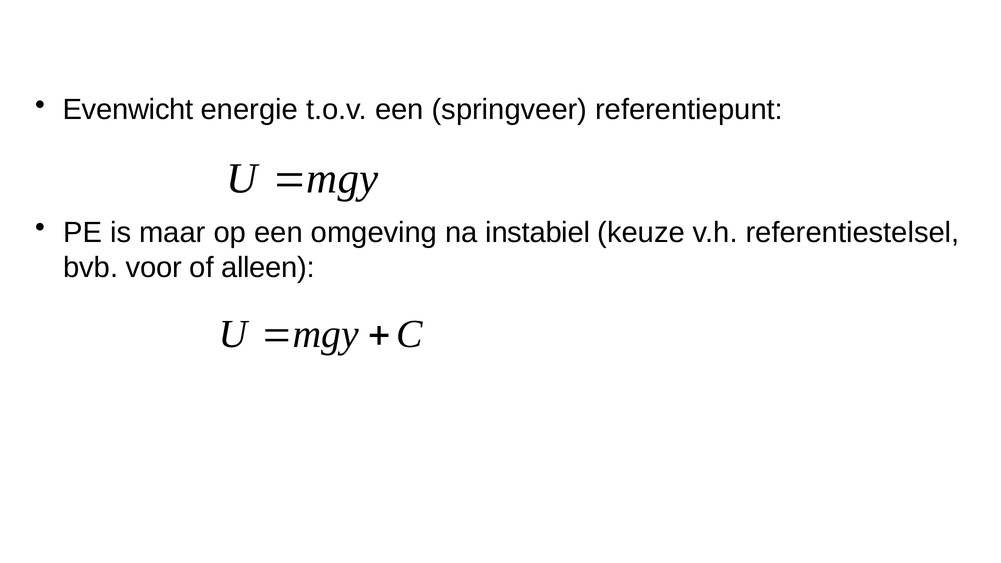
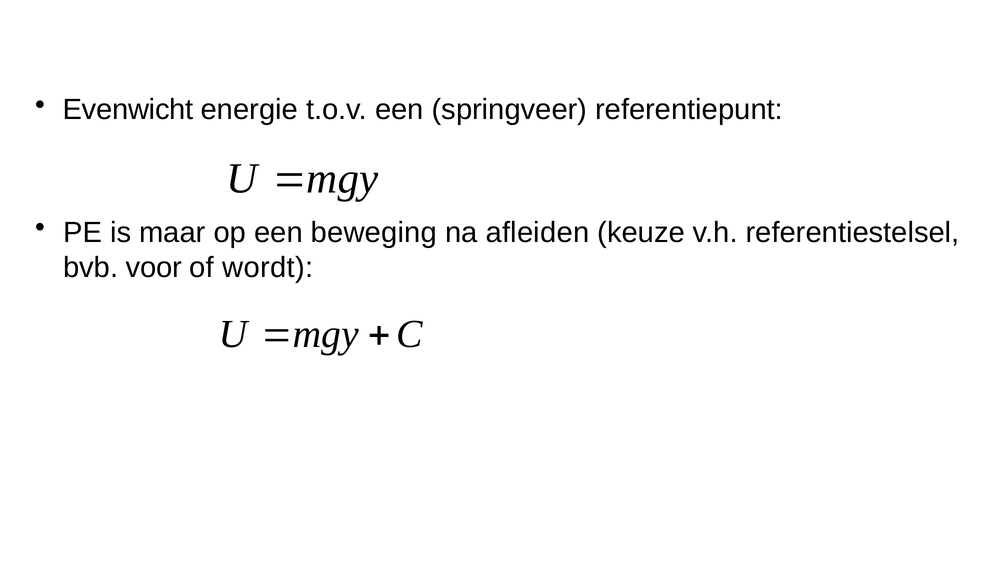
omgeving: omgeving -> beweging (374, 232)
instabiel: instabiel -> afleiden (537, 232)
alleen: alleen -> wordt (268, 268)
